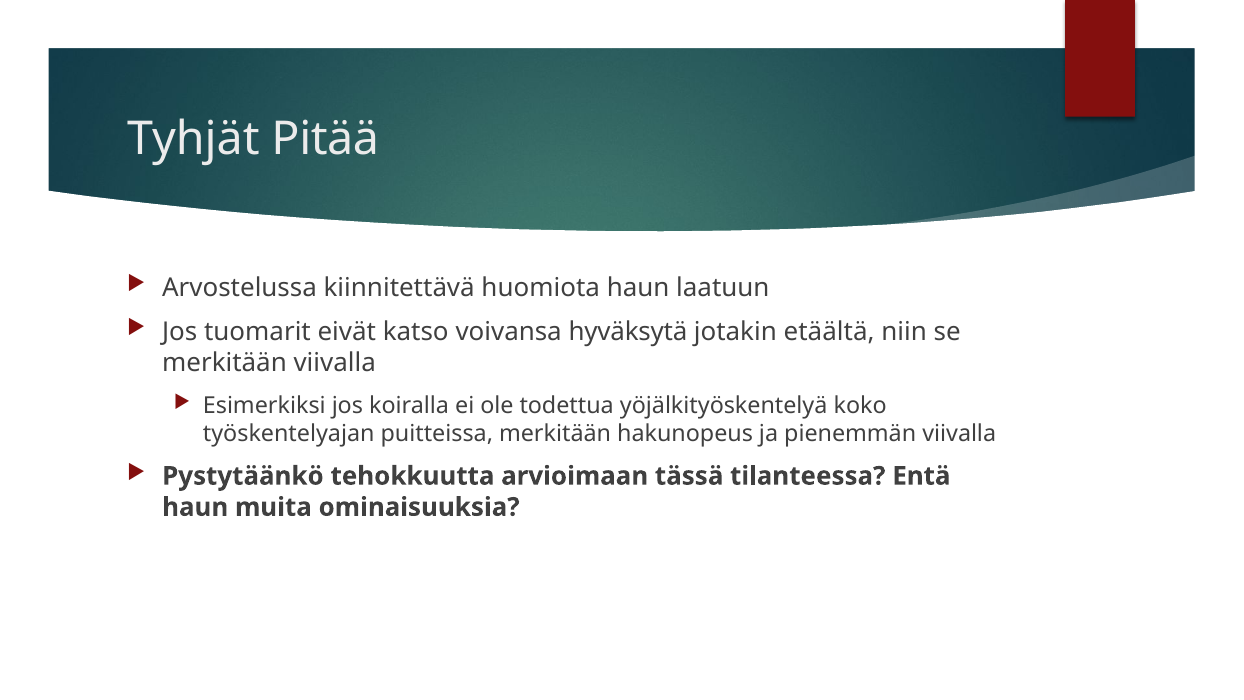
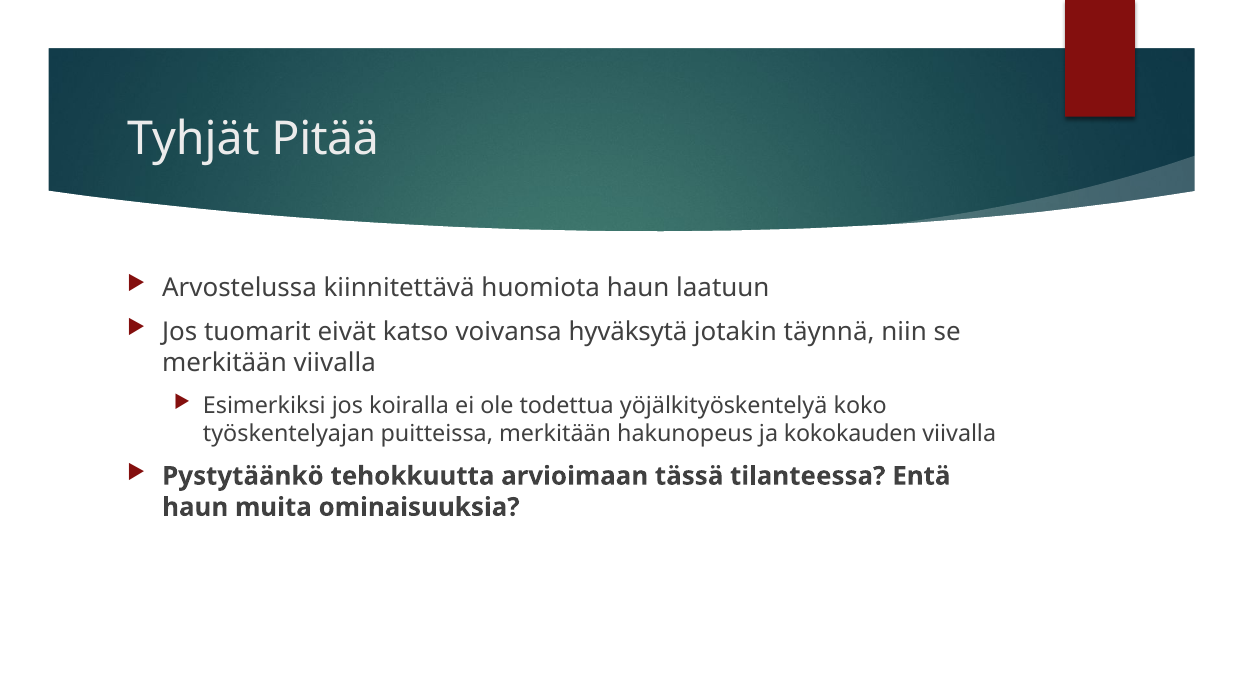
etäältä: etäältä -> täynnä (829, 332)
pienemmän: pienemmän -> kokokauden (850, 433)
